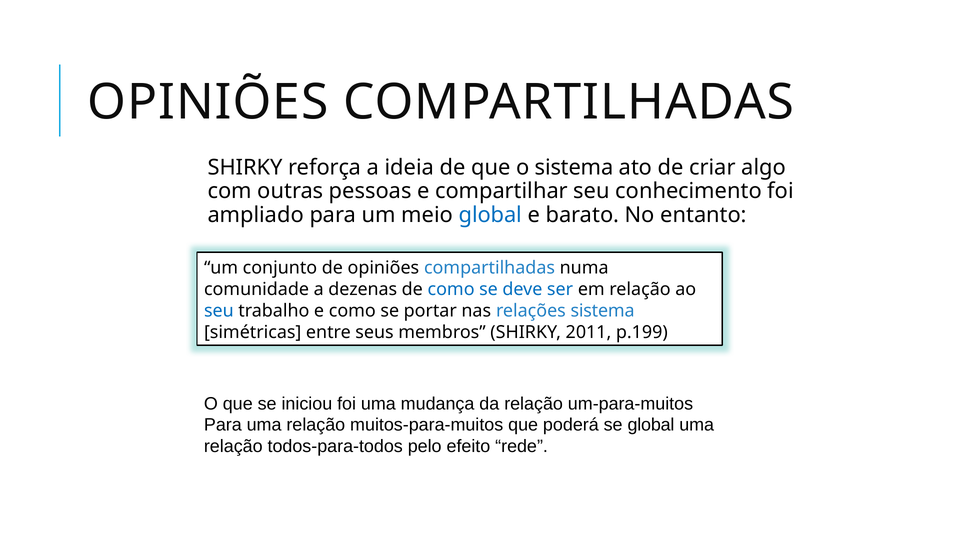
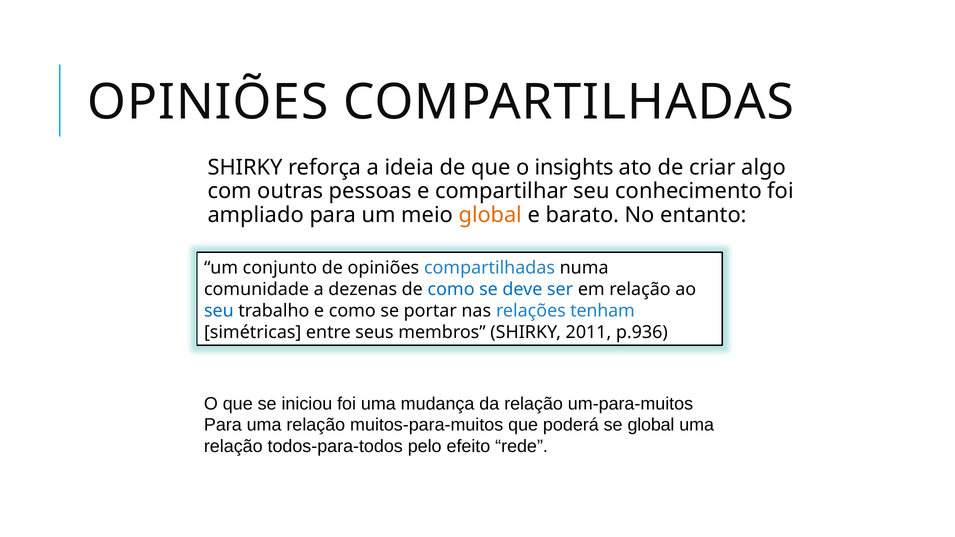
o sistema: sistema -> insights (574, 168)
global colour: blue -> orange (490, 215)
relações sistema: sistema -> tenham (603, 311)
p.199: p.199 -> p.936 (642, 332)
